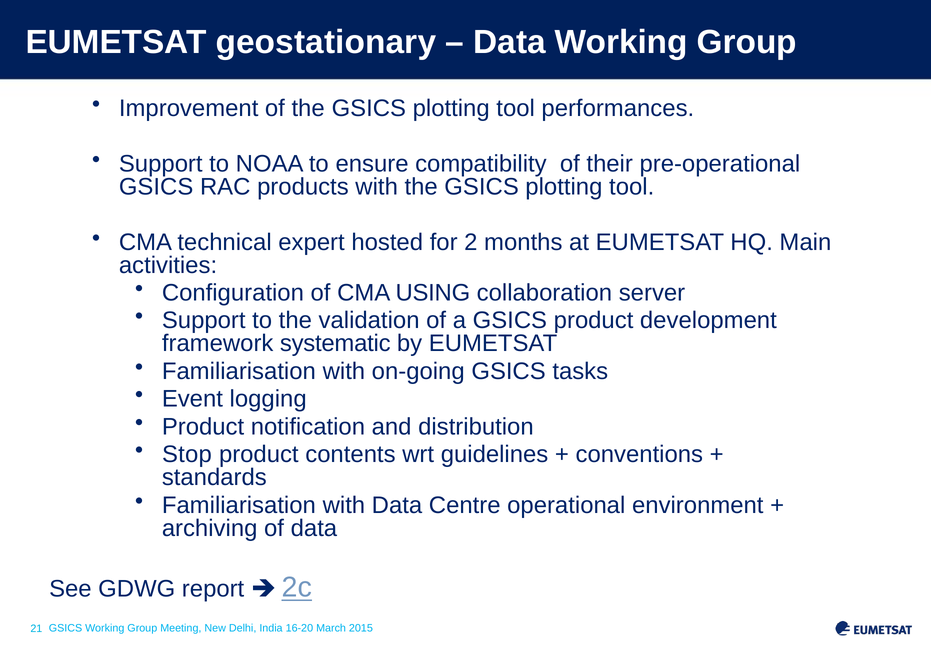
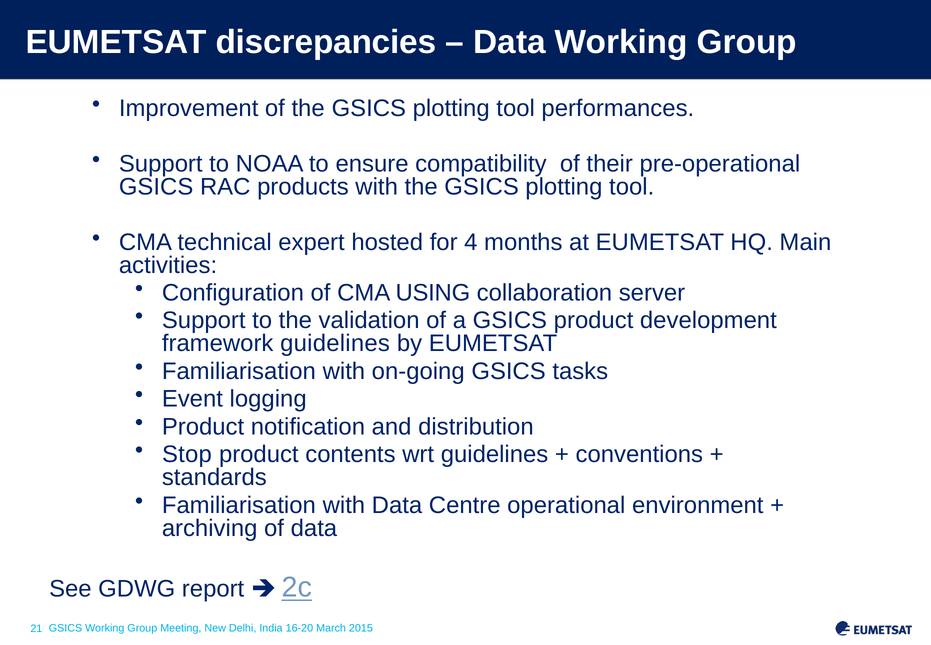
geostationary: geostationary -> discrepancies (326, 42)
2: 2 -> 4 (471, 242)
framework systematic: systematic -> guidelines (335, 343)
